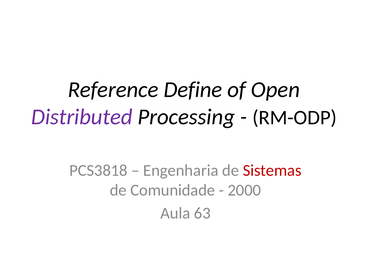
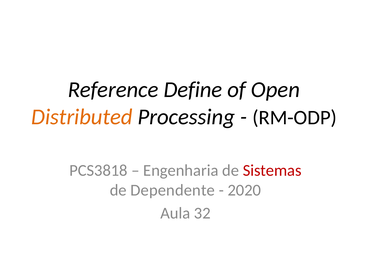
Distributed colour: purple -> orange (82, 117)
Comunidade: Comunidade -> Dependente (173, 190)
2000: 2000 -> 2020 (244, 190)
63: 63 -> 32 (202, 213)
